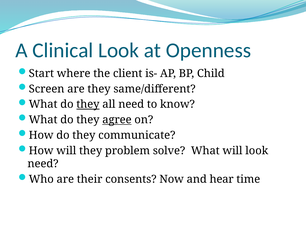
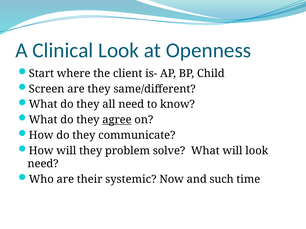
they underline: present -> none (88, 105)
consents: consents -> systemic (131, 180)
hear: hear -> such (222, 180)
